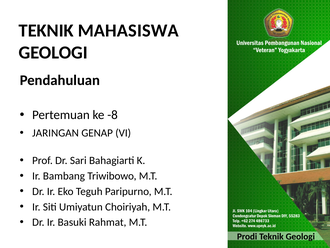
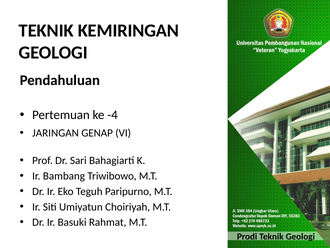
MAHASISWA: MAHASISWA -> KEMIRINGAN (128, 30)
-8: -8 -> -4 (112, 115)
